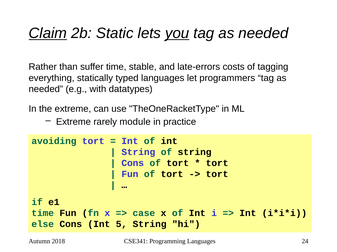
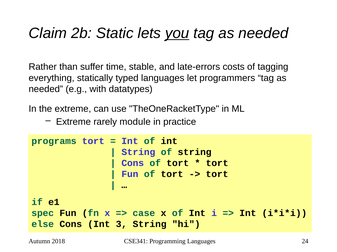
Claim underline: present -> none (48, 33)
avoiding: avoiding -> programs (54, 141)
time: time -> spec (43, 214)
5: 5 -> 3 (121, 225)
